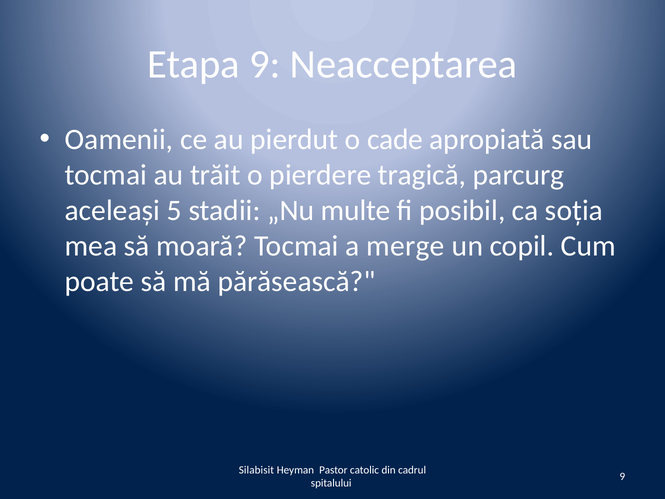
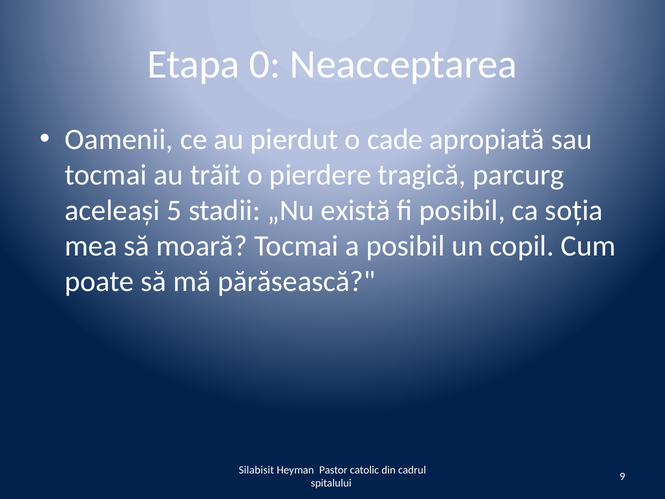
Etapa 9: 9 -> 0 (265, 64)
multe: multe -> există (356, 210)
a merge: merge -> posibil (406, 246)
